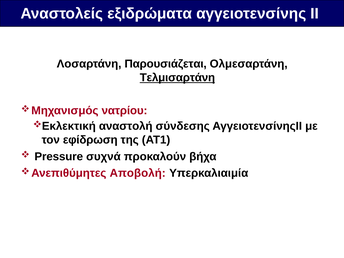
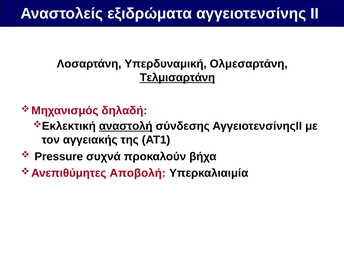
Παρουσιάζεται: Παρουσιάζεται -> Υπερδυναμική (166, 64)
νατρίου: νατρίου -> δηλαδή (124, 111)
αναστολή underline: none -> present (126, 126)
εφίδρωση: εφίδρωση -> αγγειακής (90, 140)
